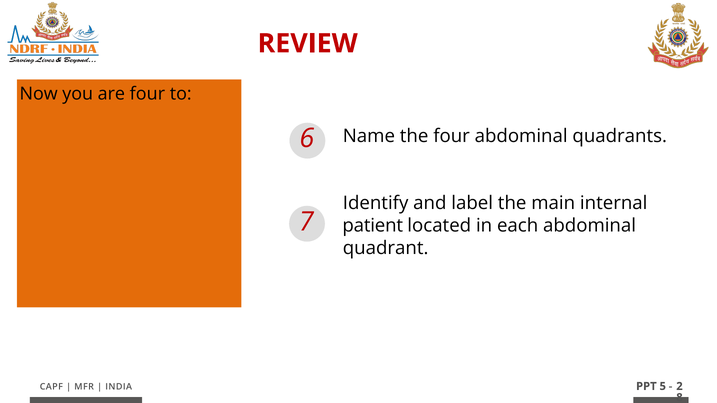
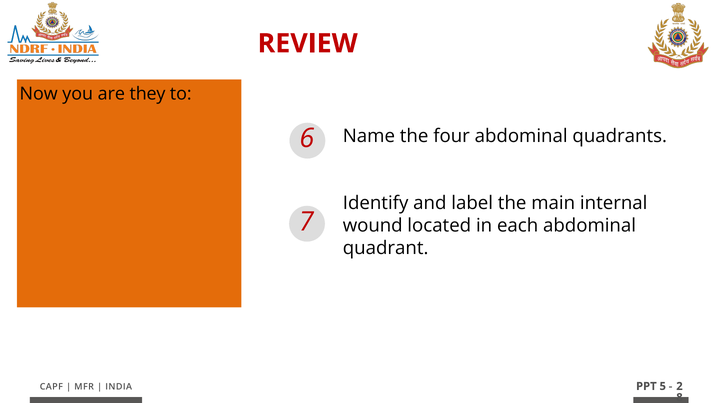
are four: four -> they (148, 94)
patient: patient -> wound (373, 226)
